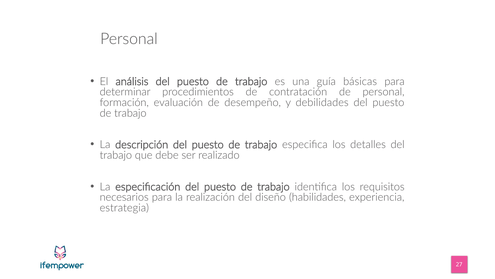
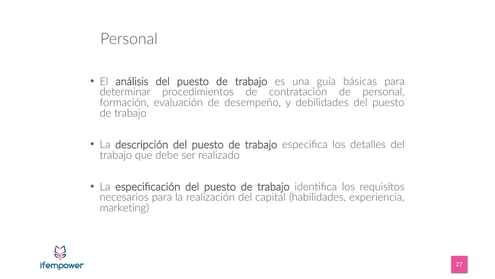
diseño: diseño -> capital (271, 197)
estrategia: estrategia -> marketing (124, 208)
